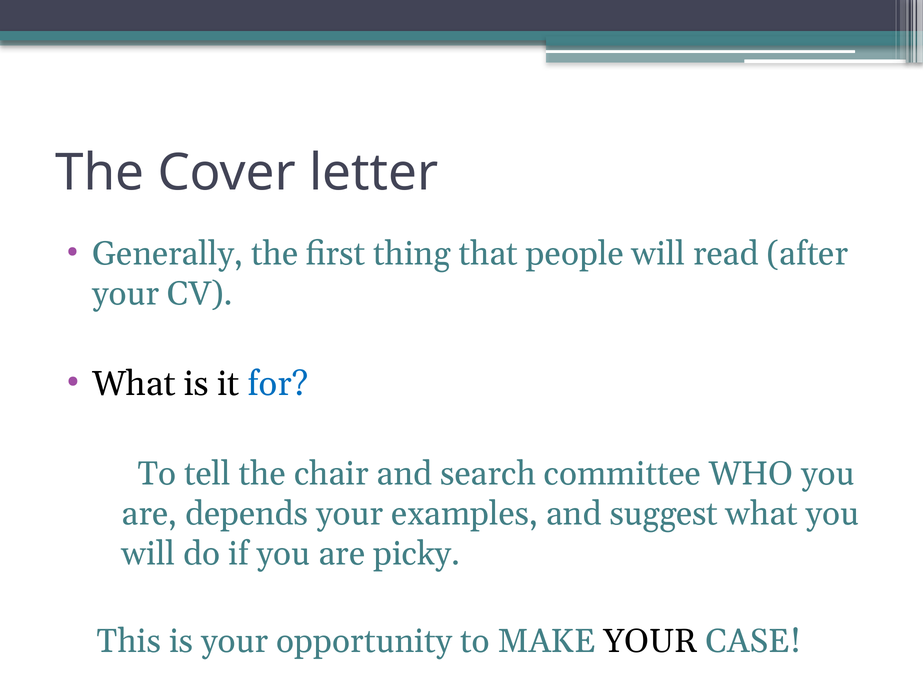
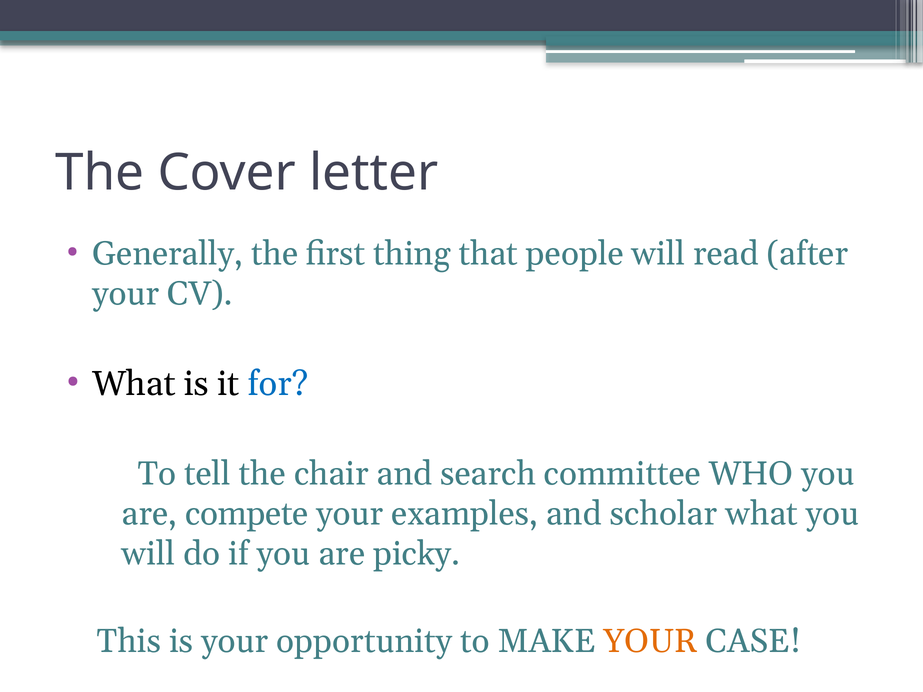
depends: depends -> compete (247, 514)
suggest: suggest -> scholar (664, 514)
YOUR colour: black -> orange (651, 642)
